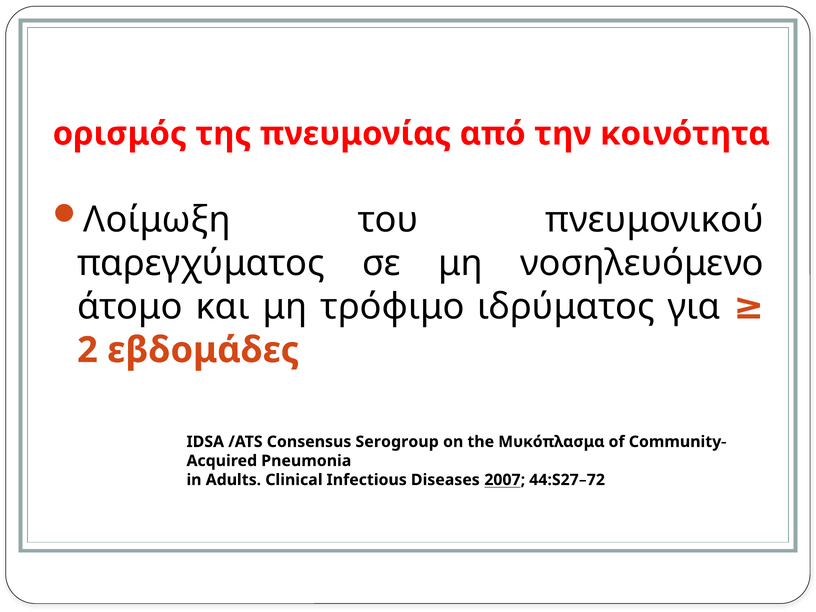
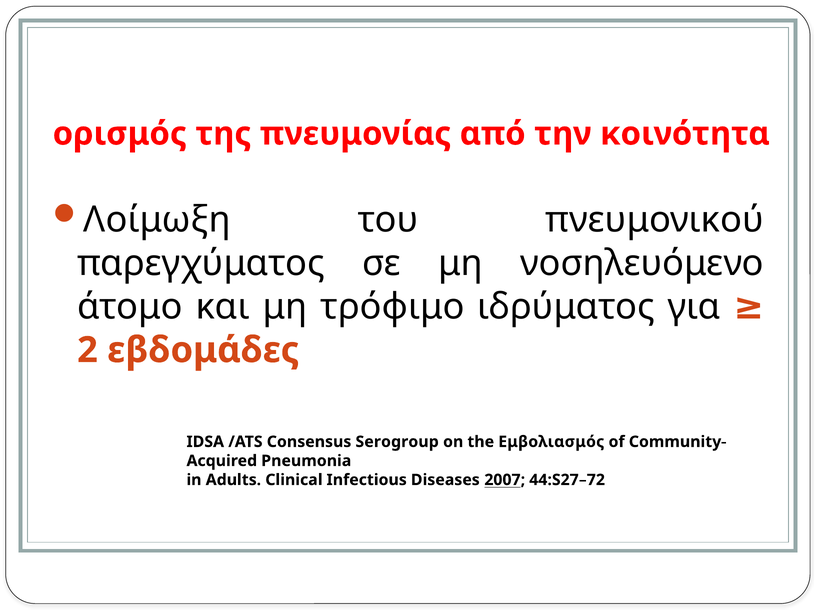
Μυκόπλασμα: Μυκόπλασμα -> Εμβολιασμός (551, 442)
